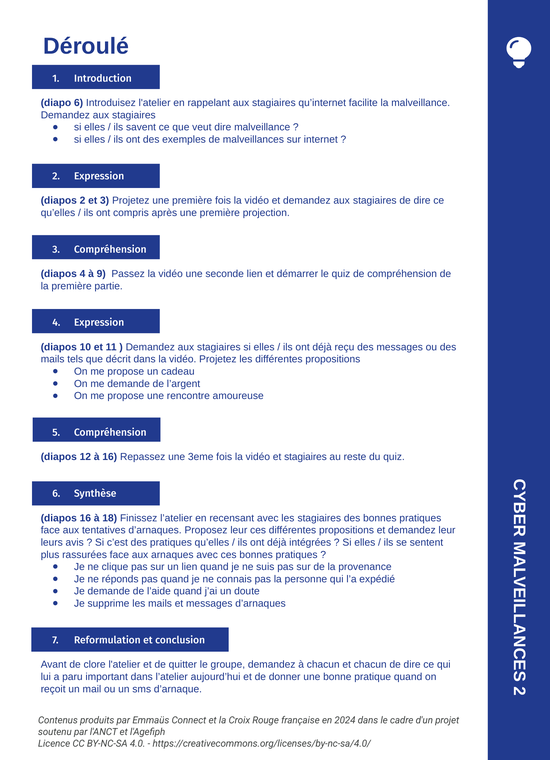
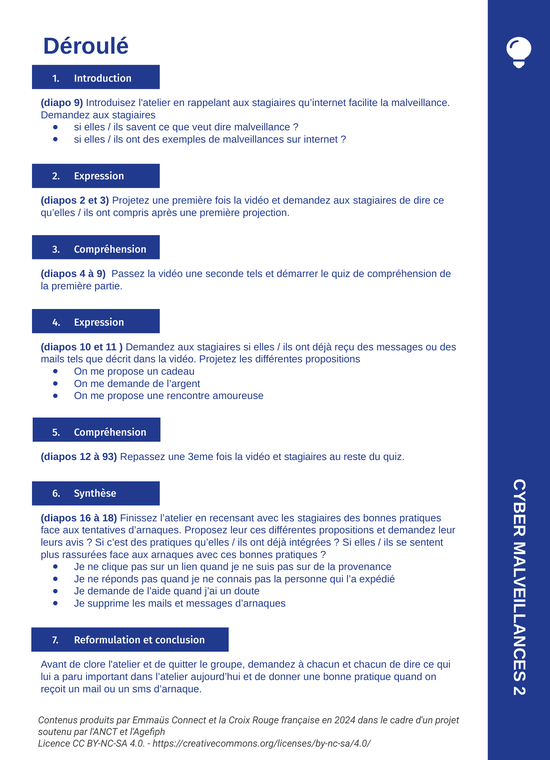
diapo 6: 6 -> 9 (79, 103)
seconde lien: lien -> tels (255, 274)
à 16: 16 -> 93 (110, 457)
